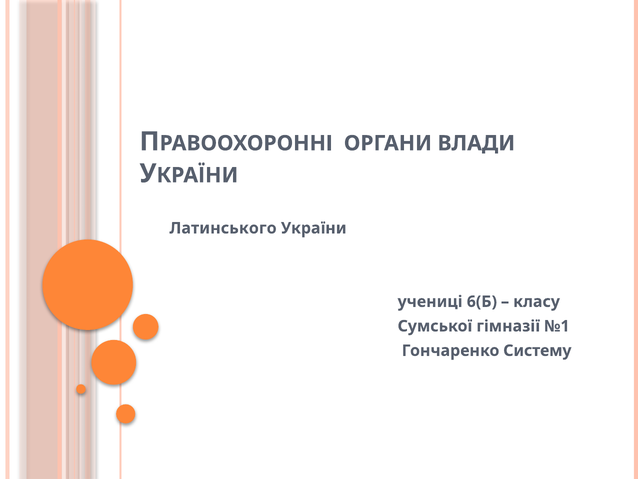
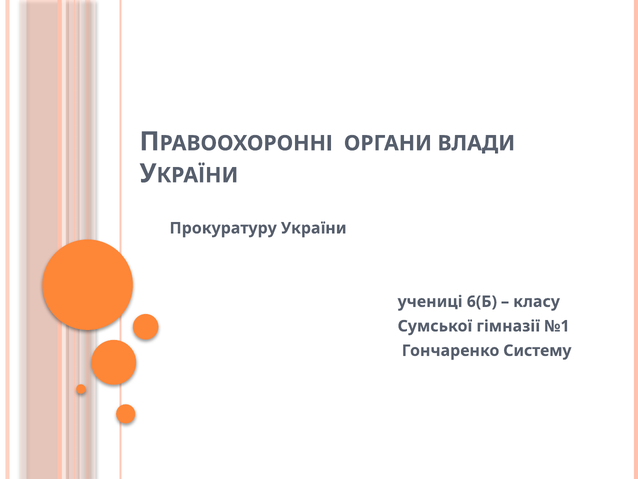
Латинського: Латинського -> Прокуратуру (223, 228)
